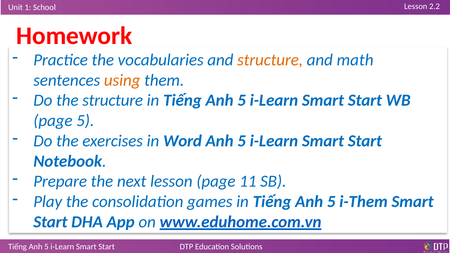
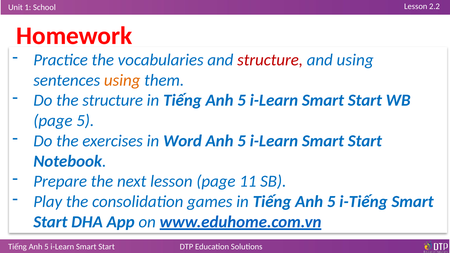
structure colour: orange -> red (270, 60)
and math: math -> using (355, 60)
i-Them: i-Them -> i-Tiếng (363, 202)
